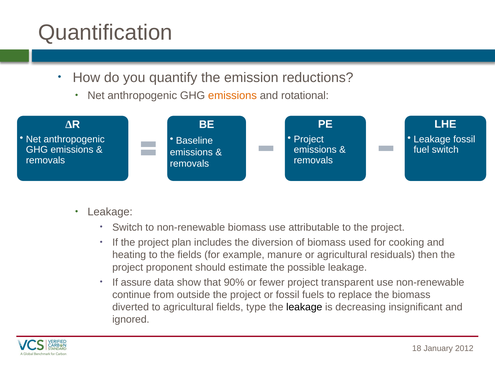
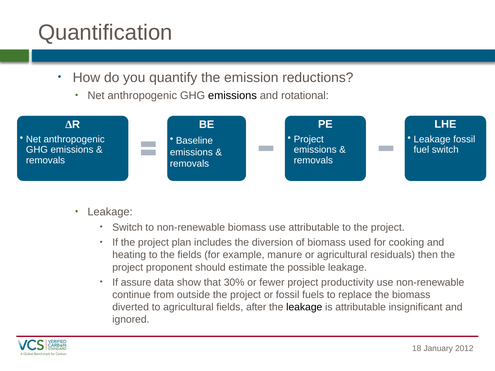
emissions colour: orange -> black (232, 96)
90%: 90% -> 30% (234, 283)
transparent: transparent -> productivity (347, 283)
type: type -> after (256, 307)
is decreasing: decreasing -> attributable (361, 307)
